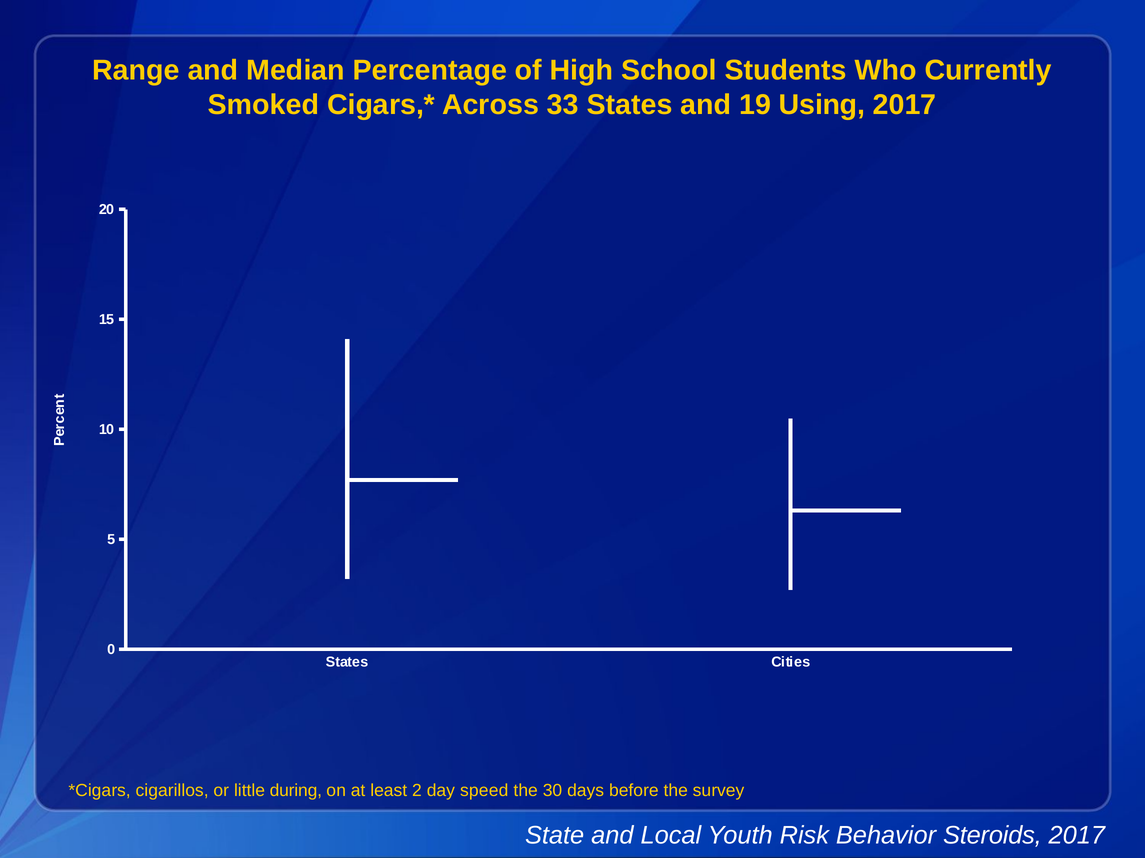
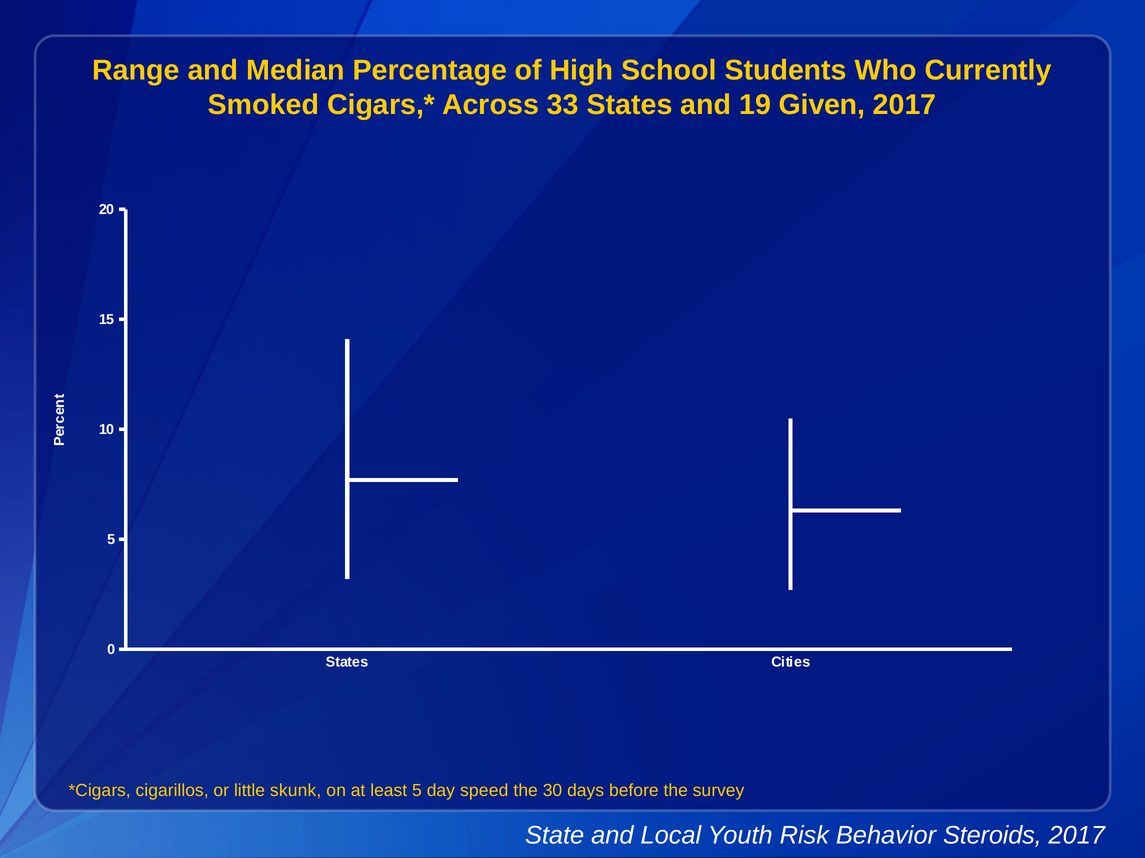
Using: Using -> Given (822, 105)
during: during -> skunk (296, 791)
least 2: 2 -> 5 (417, 791)
